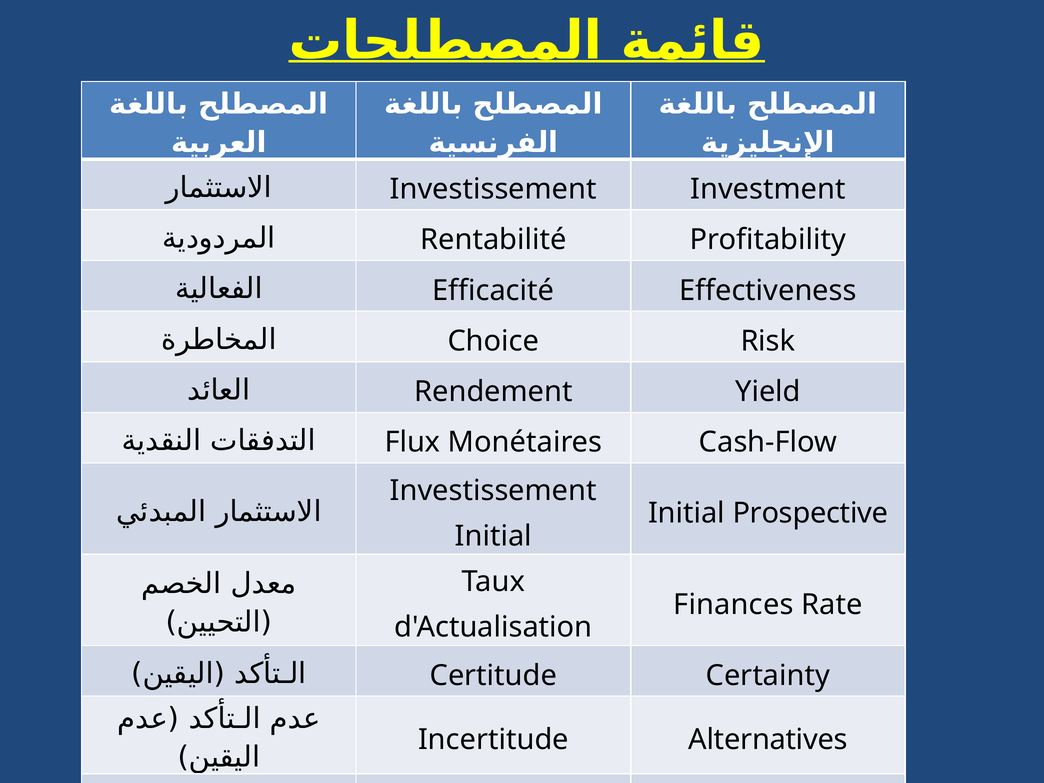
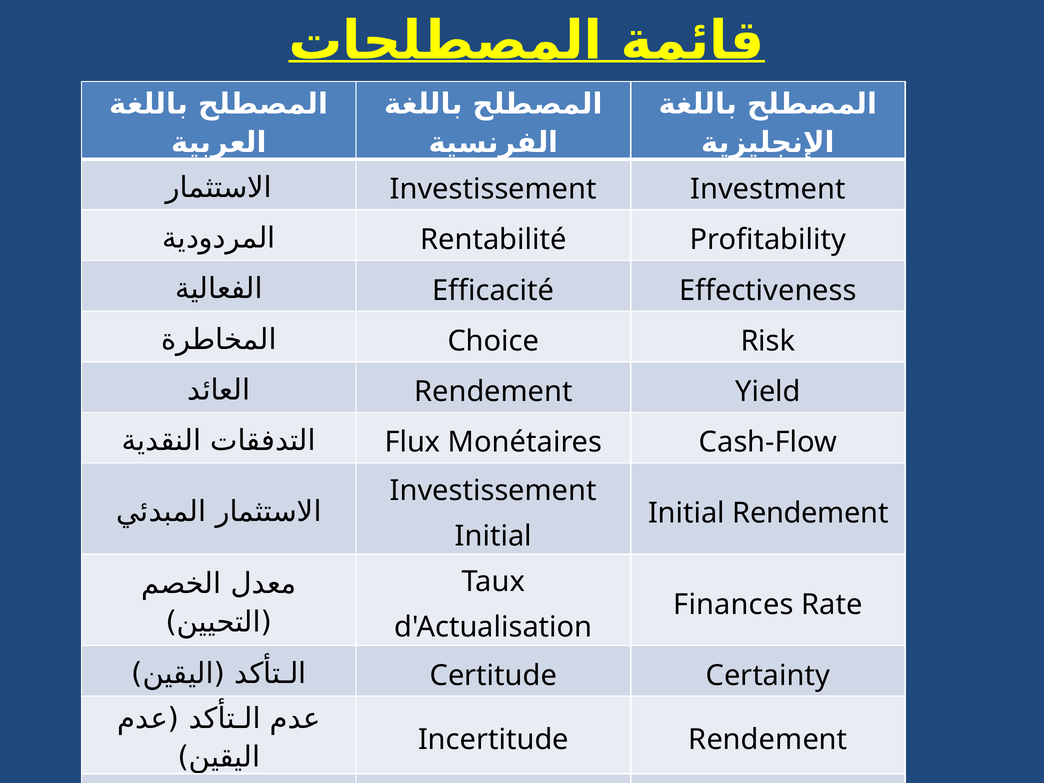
Initial Prospective: Prospective -> Rendement (810, 513)
Incertitude Alternatives: Alternatives -> Rendement (768, 740)
